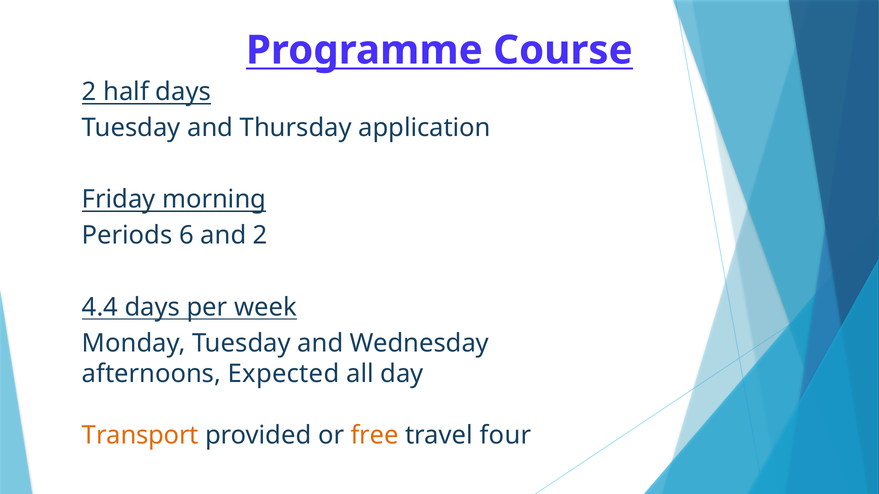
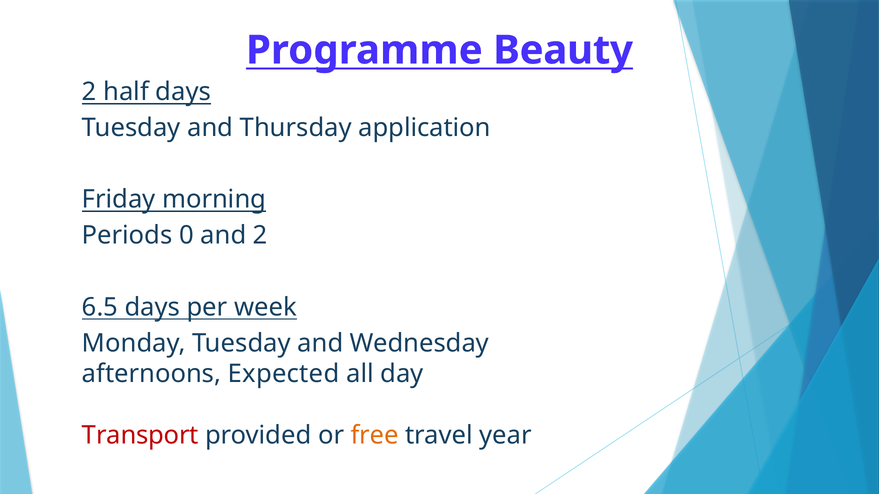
Course: Course -> Beauty (563, 50)
6: 6 -> 0 (186, 236)
4.4: 4.4 -> 6.5 (100, 307)
Transport colour: orange -> red (140, 436)
four: four -> year (506, 436)
